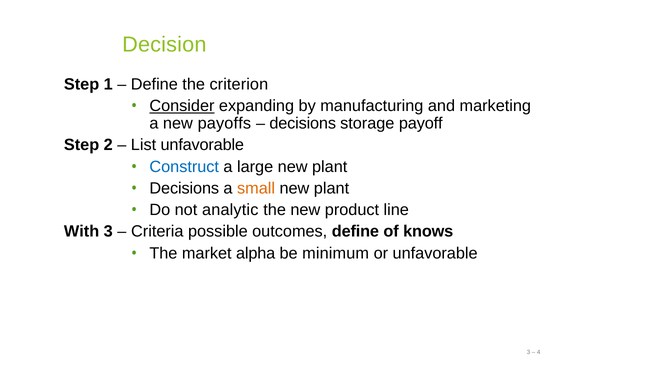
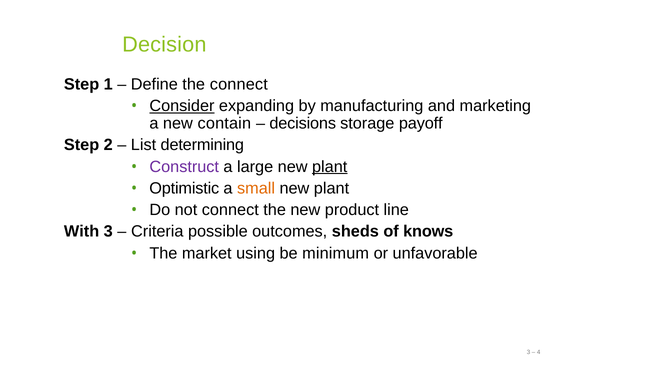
the criterion: criterion -> connect (239, 84)
payoffs: payoffs -> contain (224, 123)
List unfavorable: unfavorable -> determining (202, 145)
Construct colour: blue -> purple (184, 167)
plant underline: none -> present (330, 167)
Decisions: Decisions -> Optimistic (184, 188)
not analytic: analytic -> connect (230, 210)
outcomes define: define -> sheds (355, 232)
alpha: alpha -> using (256, 253)
